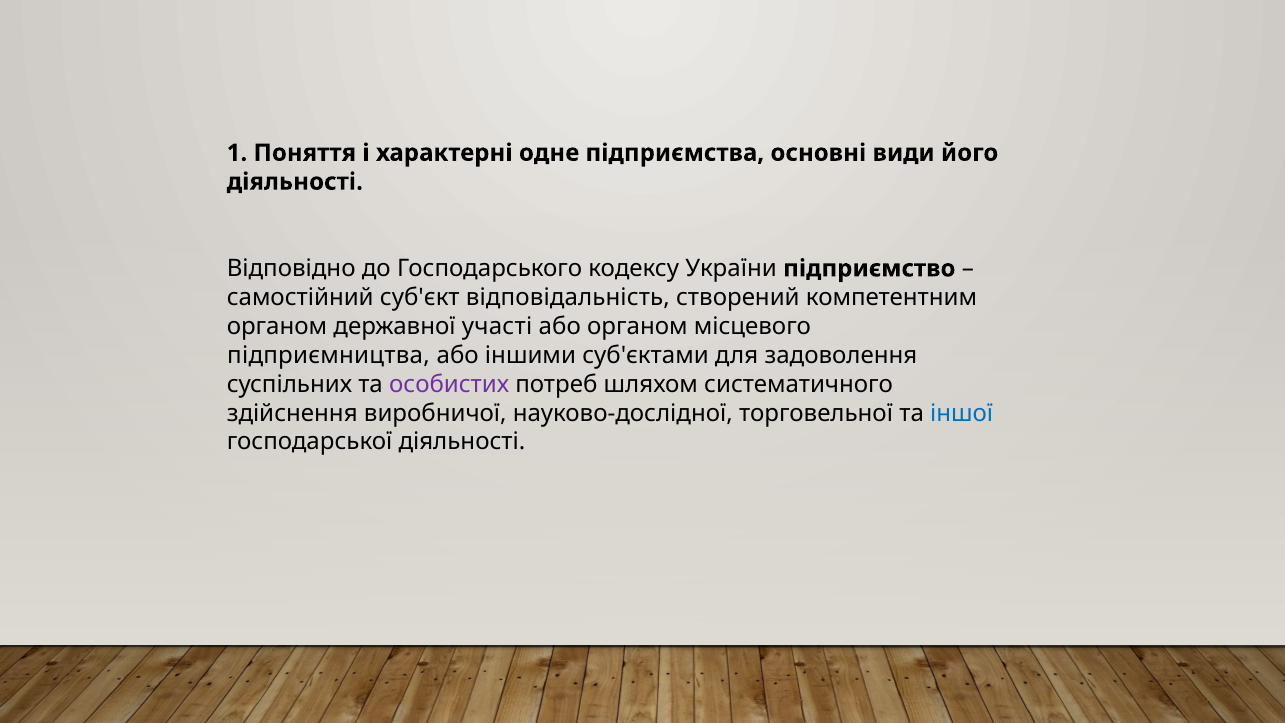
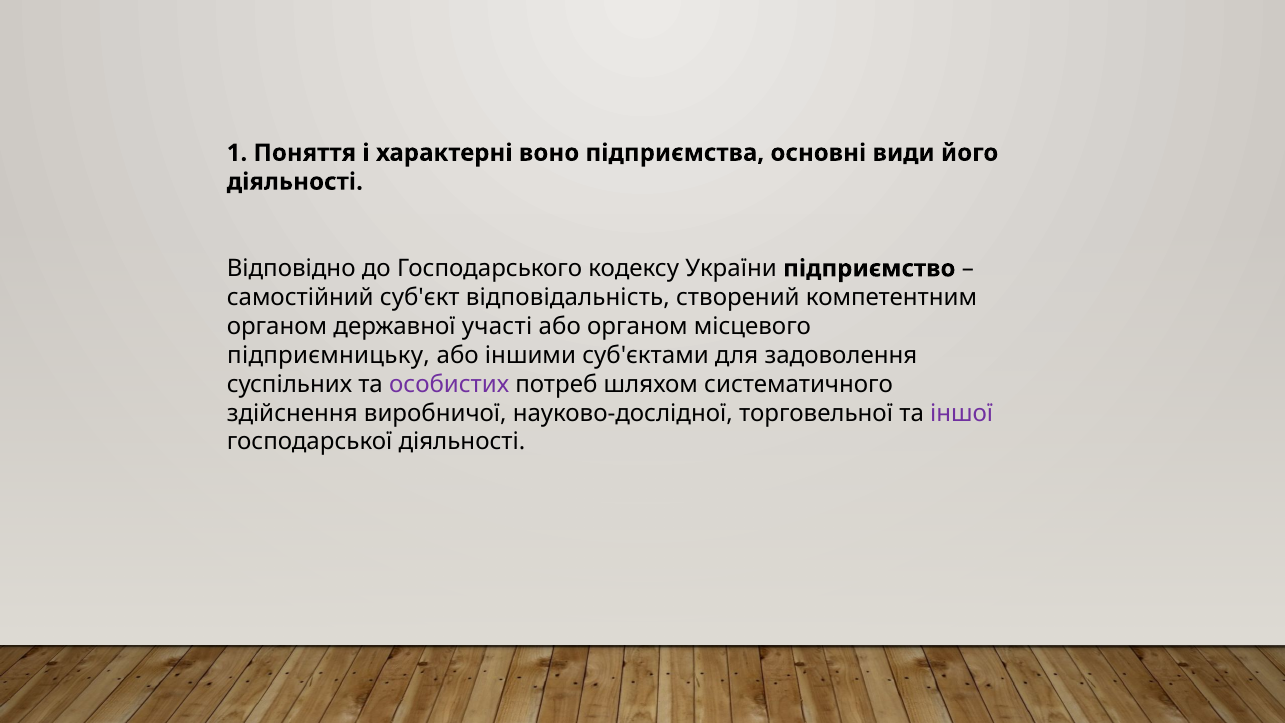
одне: одне -> воно (549, 153)
підприємництва: підприємництва -> підприємницьку (328, 355)
іншої colour: blue -> purple (962, 413)
